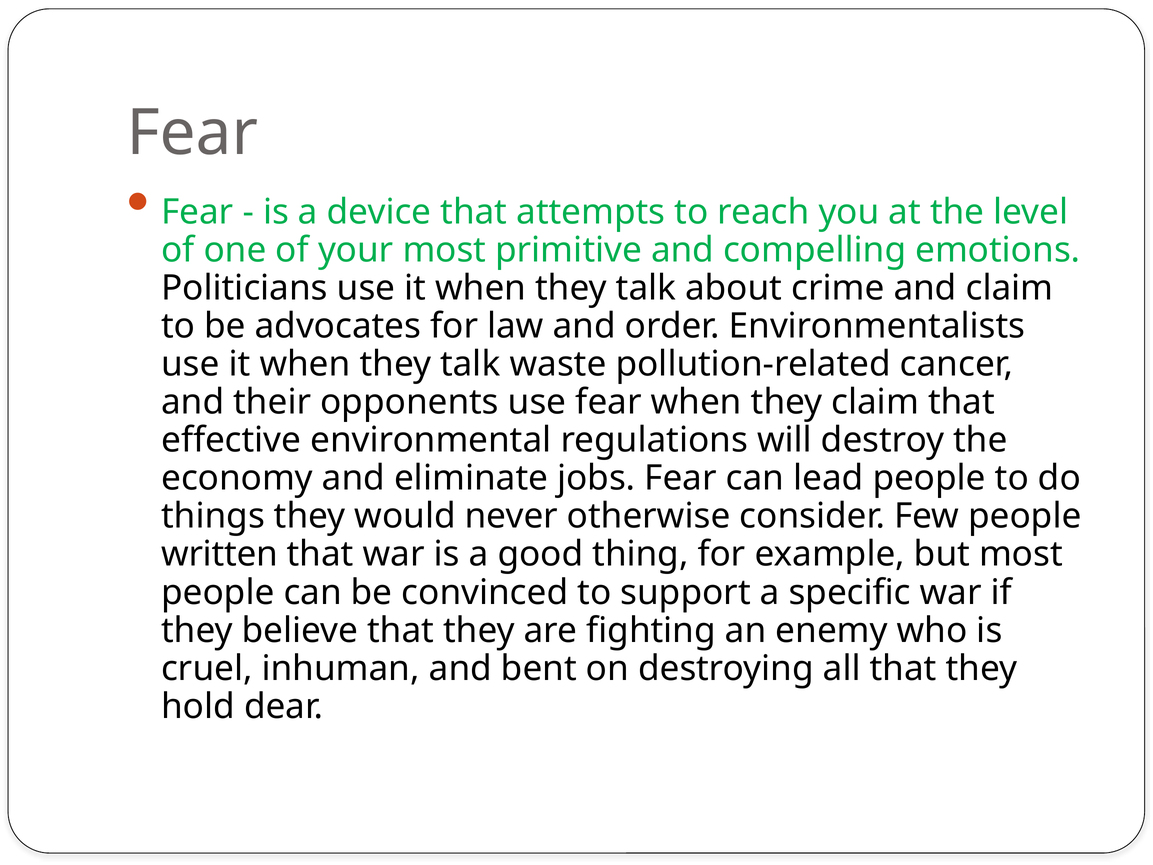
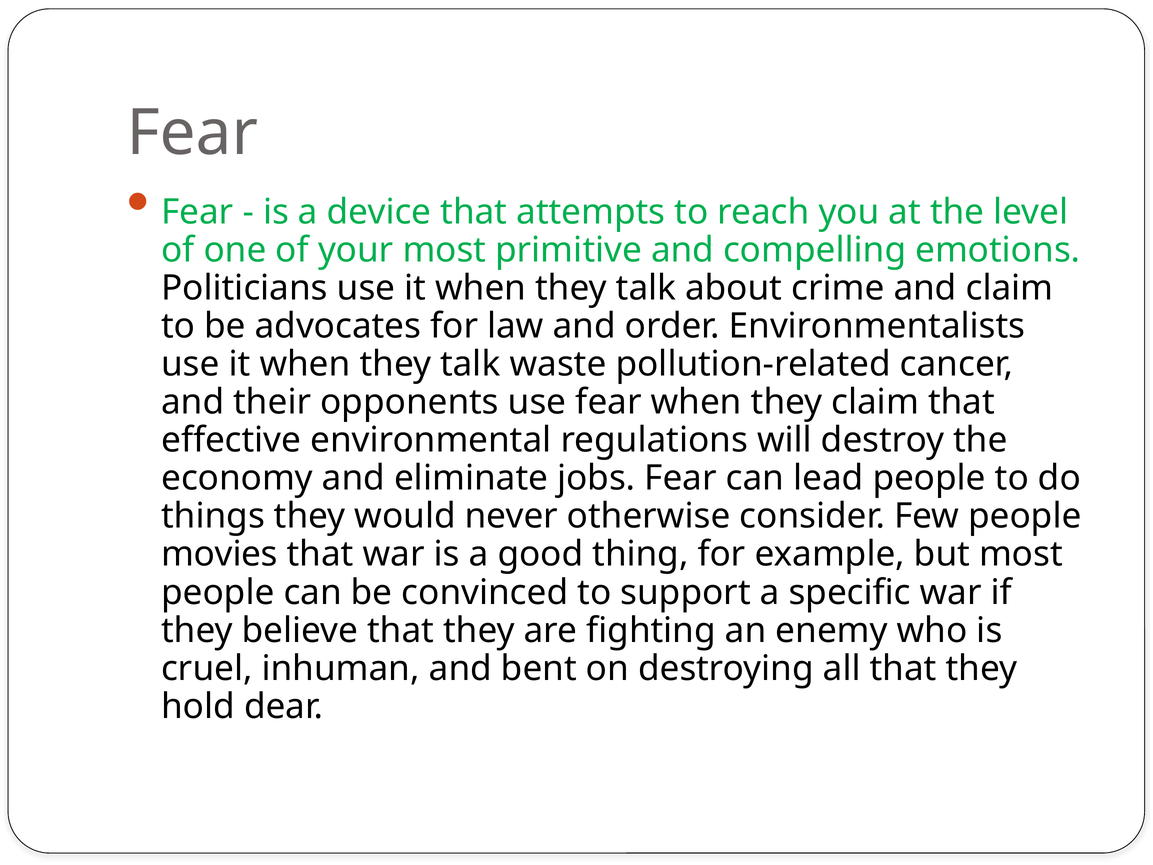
written: written -> movies (220, 554)
